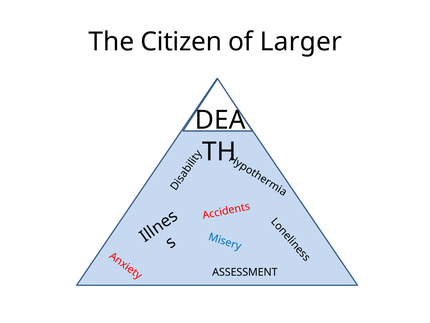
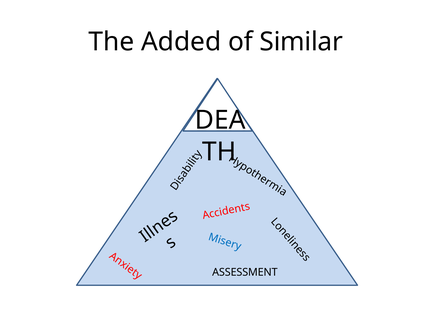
Citizen: Citizen -> Added (181, 42)
Larger: Larger -> Similar (301, 42)
